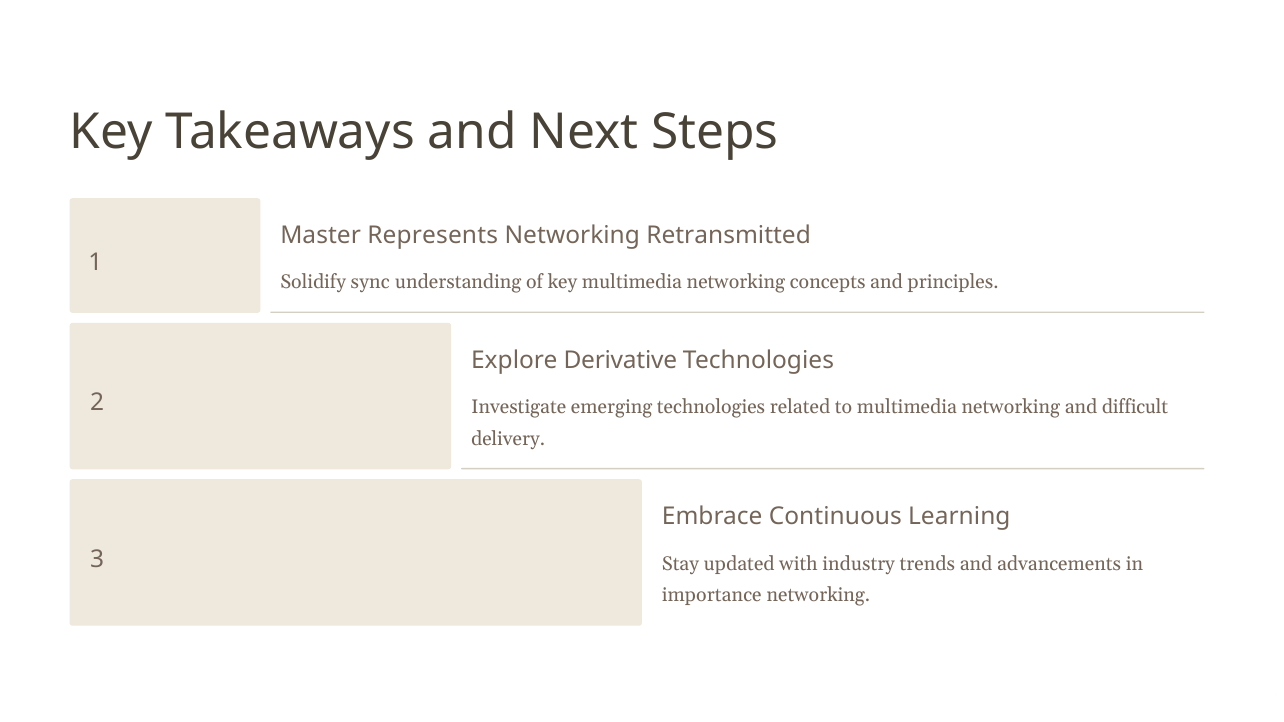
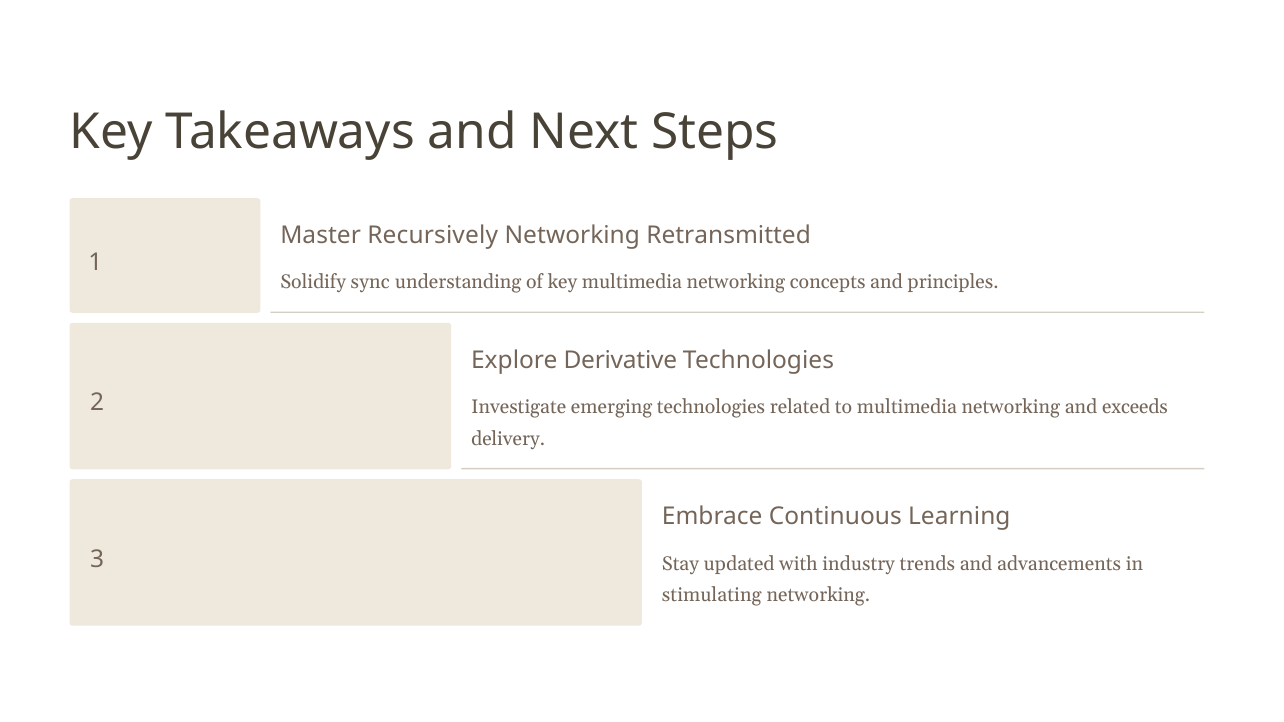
Represents: Represents -> Recursively (433, 236)
difficult: difficult -> exceeds (1135, 407)
importance: importance -> stimulating (712, 596)
